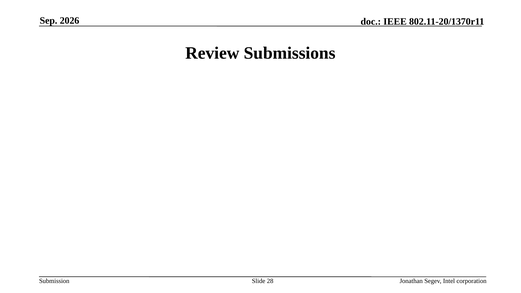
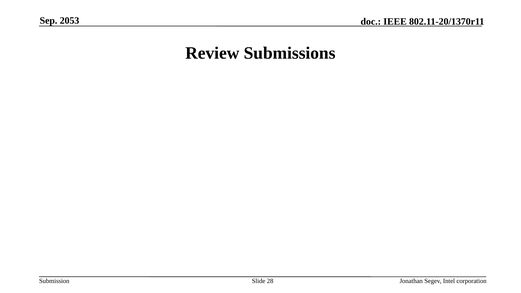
2026: 2026 -> 2053 (70, 21)
